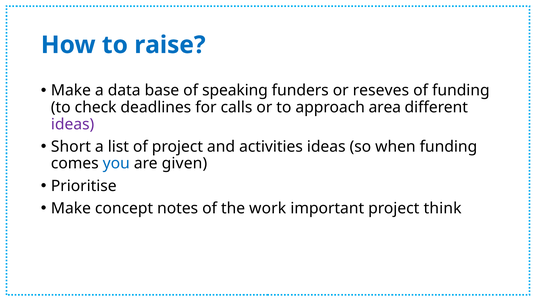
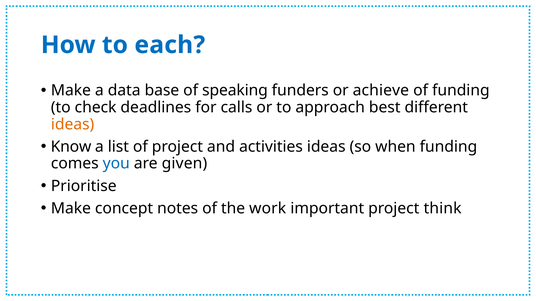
raise: raise -> each (170, 45)
reseves: reseves -> achieve (381, 91)
area: area -> best (385, 108)
ideas colour: purple -> orange (73, 124)
Short: Short -> Know (71, 147)
